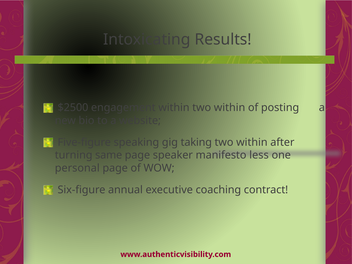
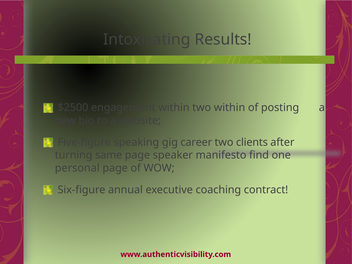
taking: taking -> career (196, 142)
within: within -> clients (252, 142)
less: less -> find (259, 155)
